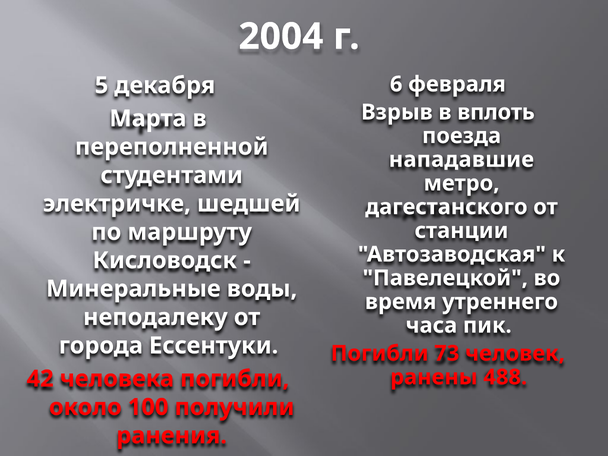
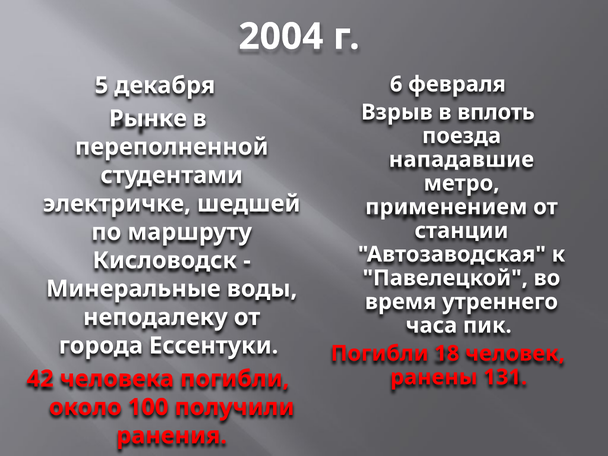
Марта: Марта -> Рынке (148, 118)
дагестанского: дагестанского -> применением (446, 207)
73: 73 -> 18 (447, 353)
488: 488 -> 131 (505, 377)
